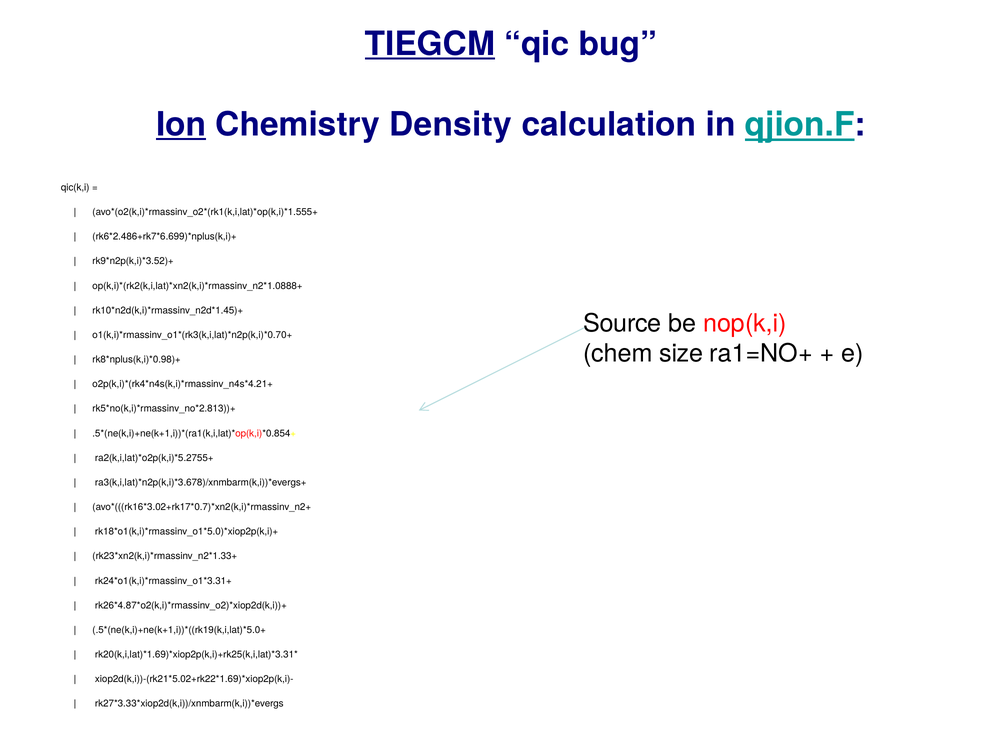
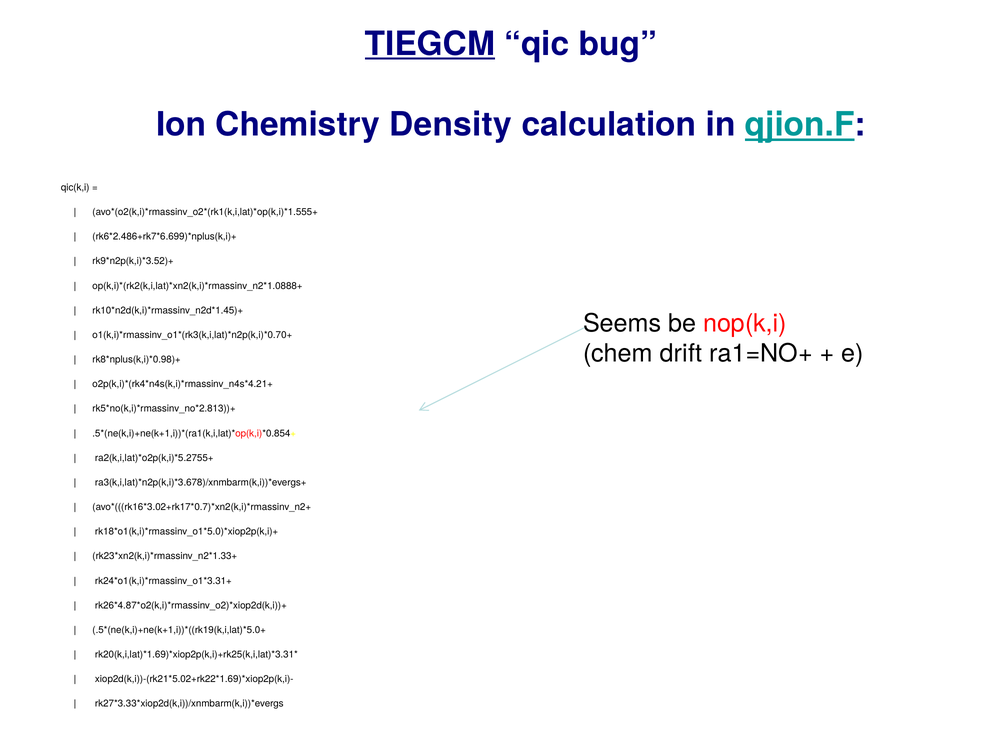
Ion underline: present -> none (181, 125)
Source: Source -> Seems (622, 323)
size: size -> drift (681, 353)
